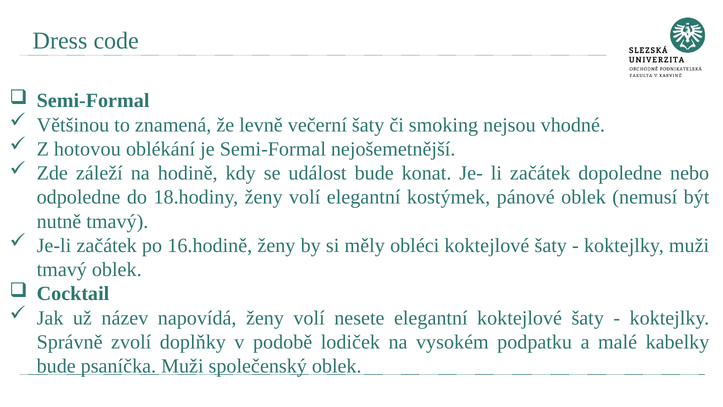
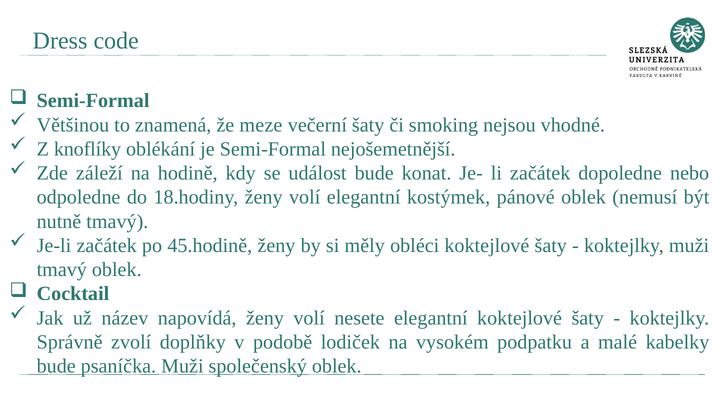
levně: levně -> meze (261, 125)
hotovou: hotovou -> knoflíky (87, 149)
16.hodině: 16.hodině -> 45.hodině (210, 245)
